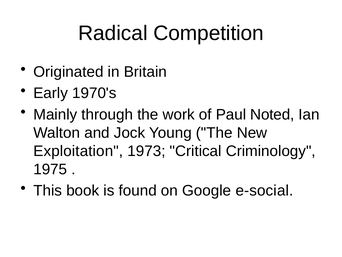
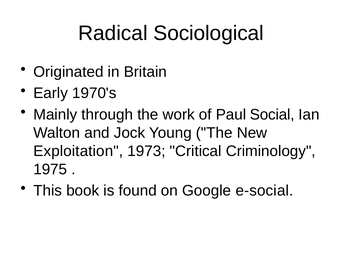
Competition: Competition -> Sociological (209, 33)
Noted: Noted -> Social (272, 114)
